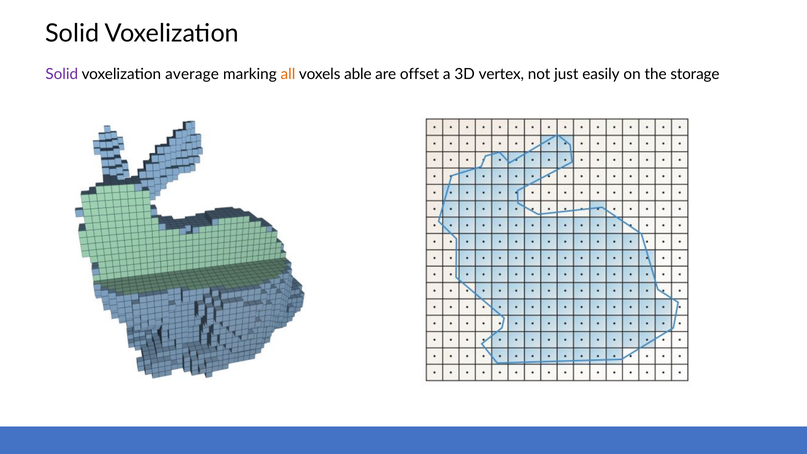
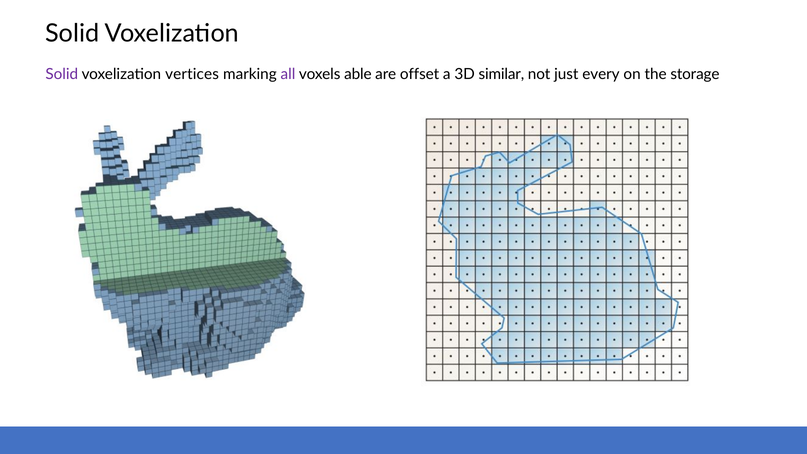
average: average -> vertices (192, 74)
all colour: orange -> purple (288, 74)
vertex: vertex -> similar (501, 74)
easily: easily -> every (601, 74)
